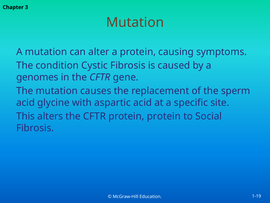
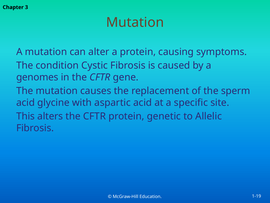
protein protein: protein -> genetic (164, 116)
Social: Social -> Allelic (209, 116)
